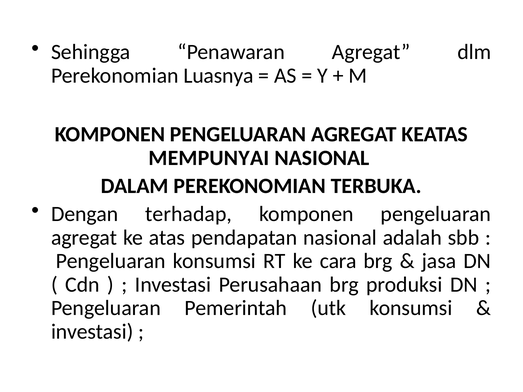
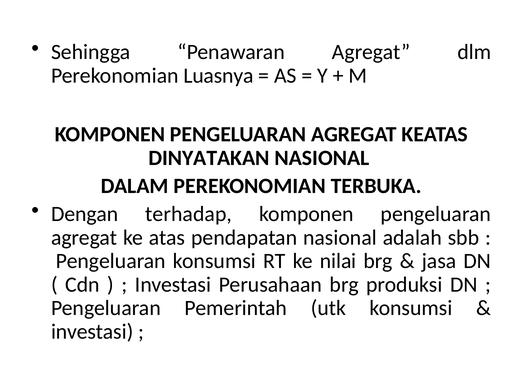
MEMPUNYAI: MEMPUNYAI -> DINYATAKAN (209, 158)
cara: cara -> nilai (338, 261)
